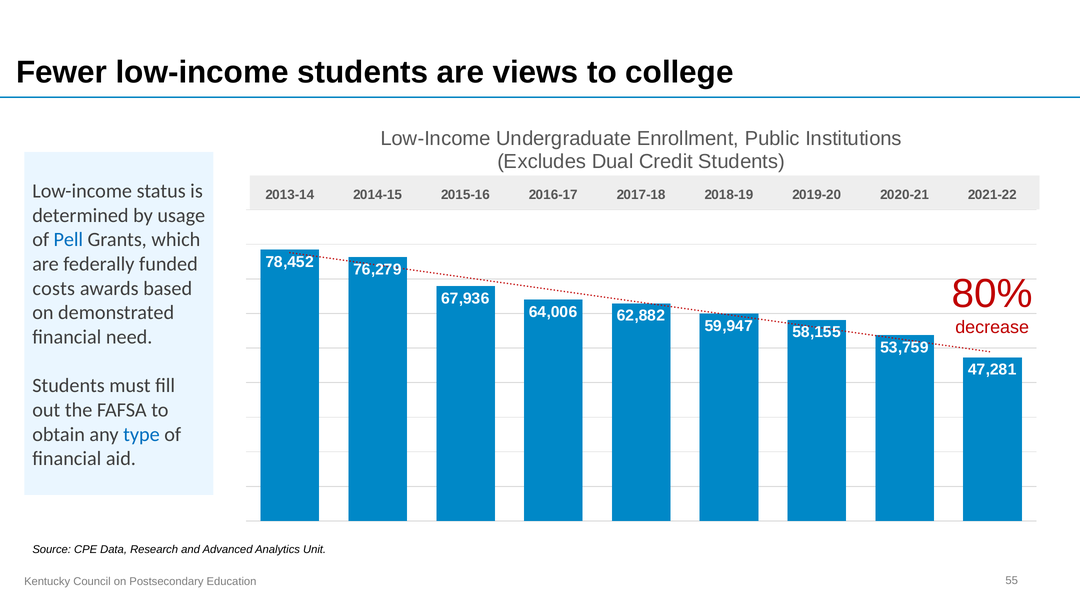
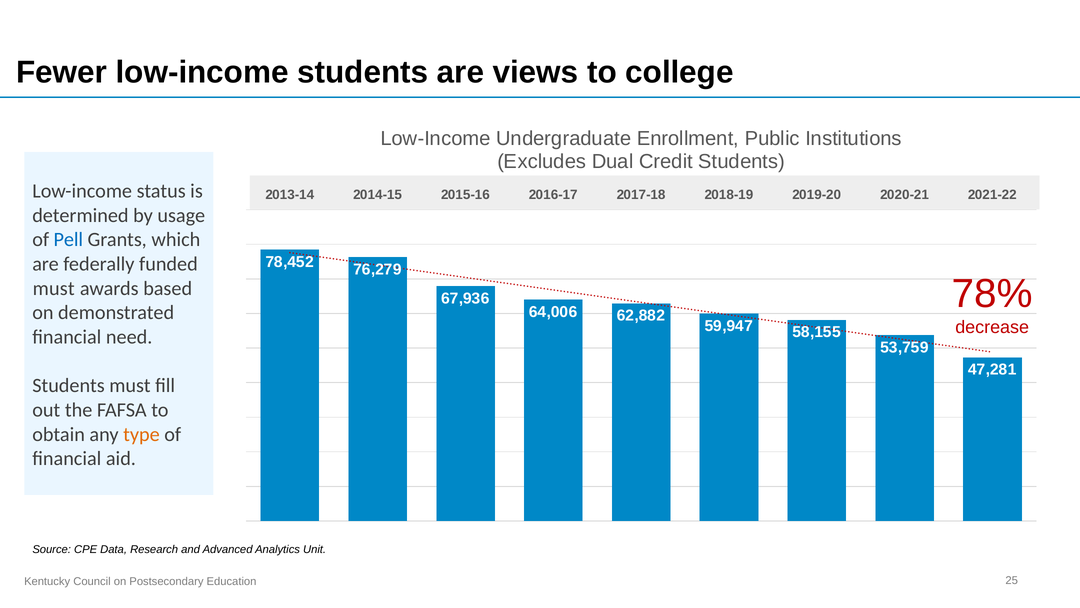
80%: 80% -> 78% (992, 294)
costs: costs -> must (54, 288)
type colour: blue -> orange (141, 434)
55: 55 -> 25 (1012, 580)
